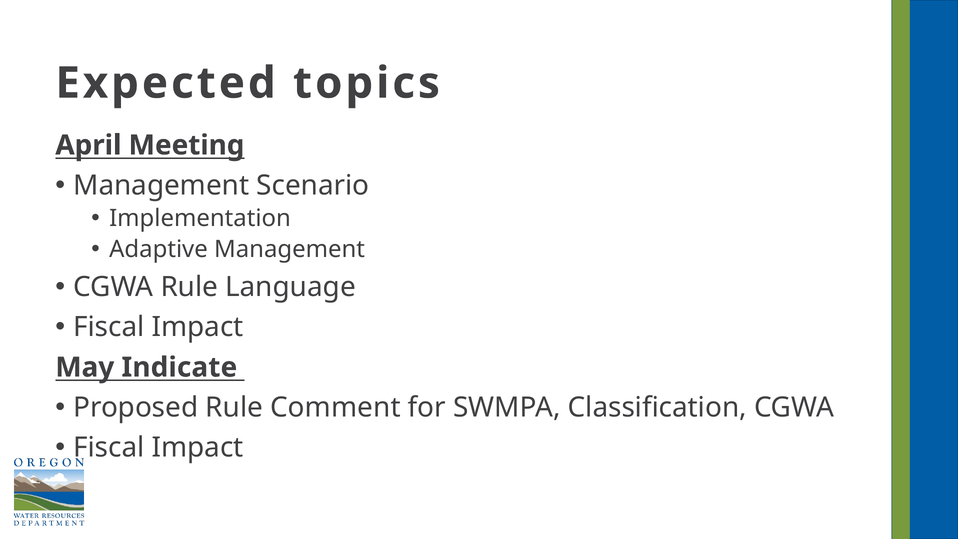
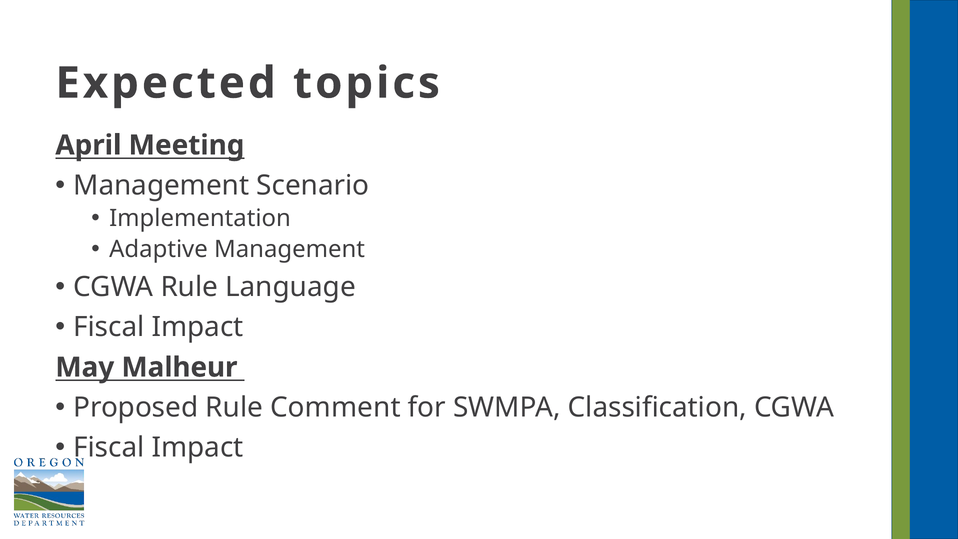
Indicate: Indicate -> Malheur (179, 367)
